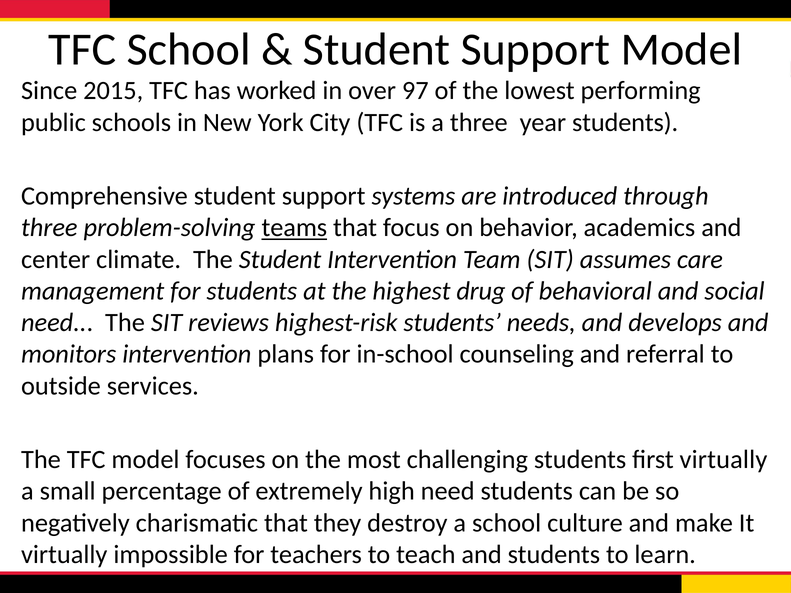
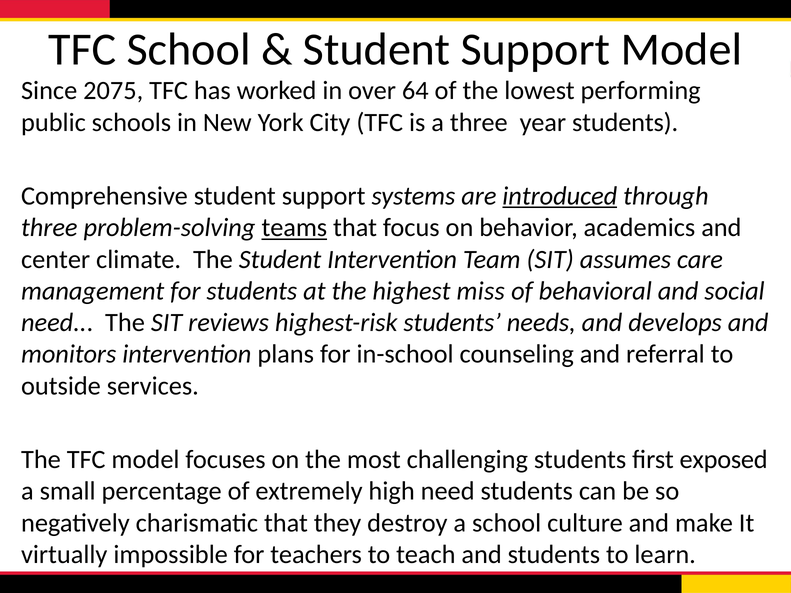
2015: 2015 -> 2075 (113, 91)
97: 97 -> 64 (415, 91)
introduced underline: none -> present (560, 196)
drug: drug -> miss (481, 291)
first virtually: virtually -> exposed (724, 460)
